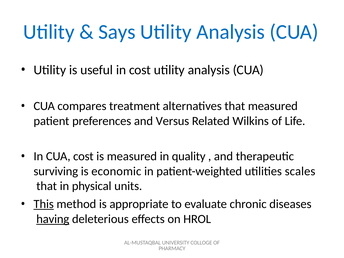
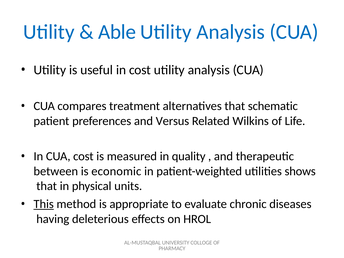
Says: Says -> Able (117, 32)
that measured: measured -> schematic (273, 106)
surviving: surviving -> between (56, 171)
scales: scales -> shows (300, 171)
having underline: present -> none (53, 219)
